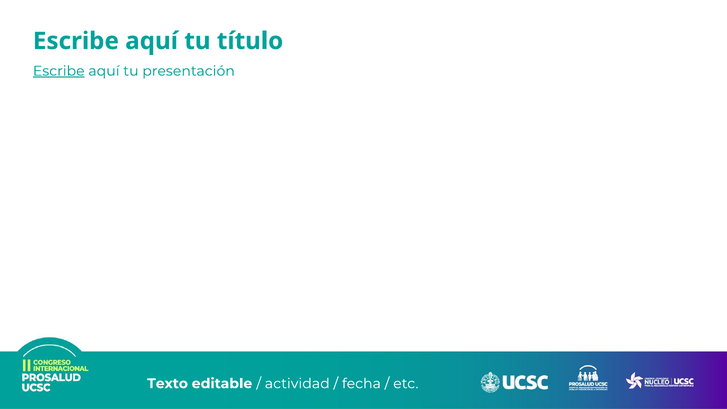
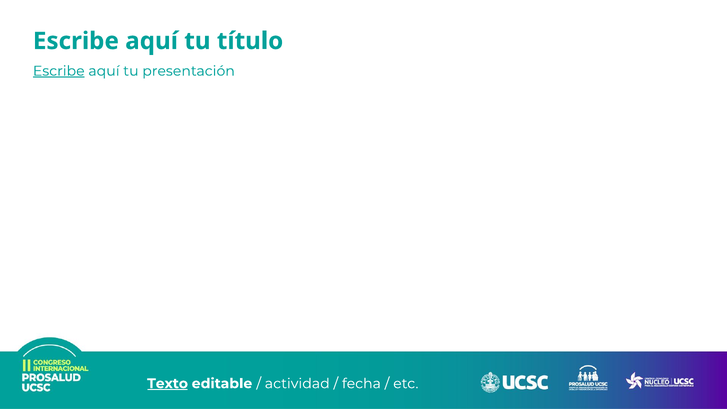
Texto underline: none -> present (168, 384)
